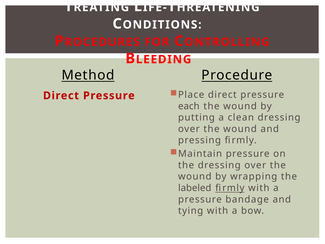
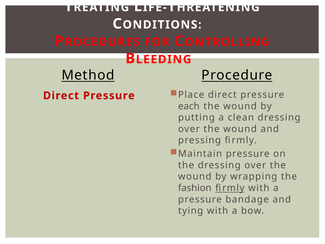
labeled: labeled -> fashion (195, 188)
